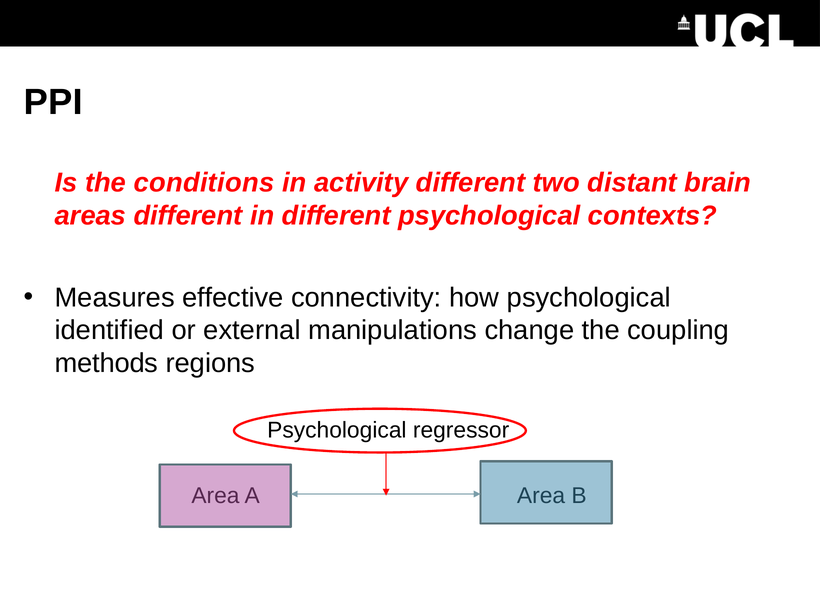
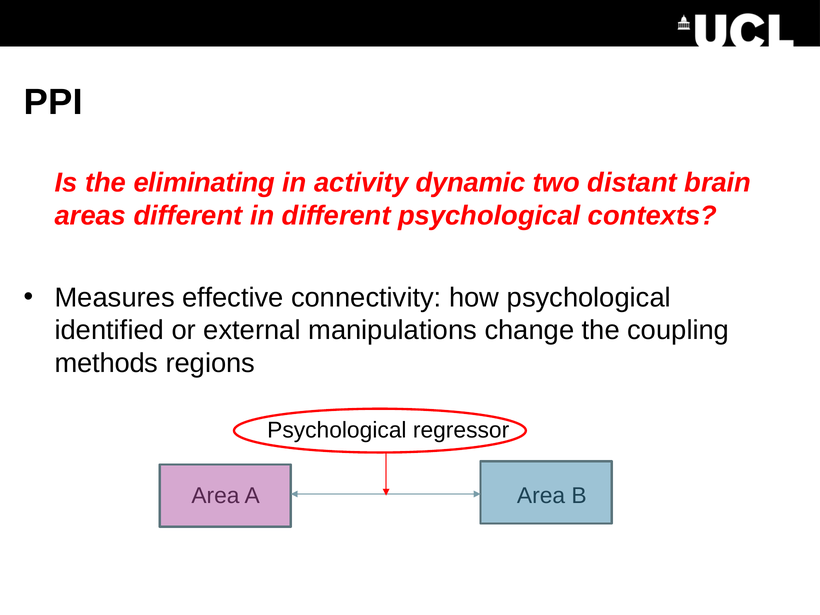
conditions: conditions -> eliminating (204, 183)
activity different: different -> dynamic (471, 183)
